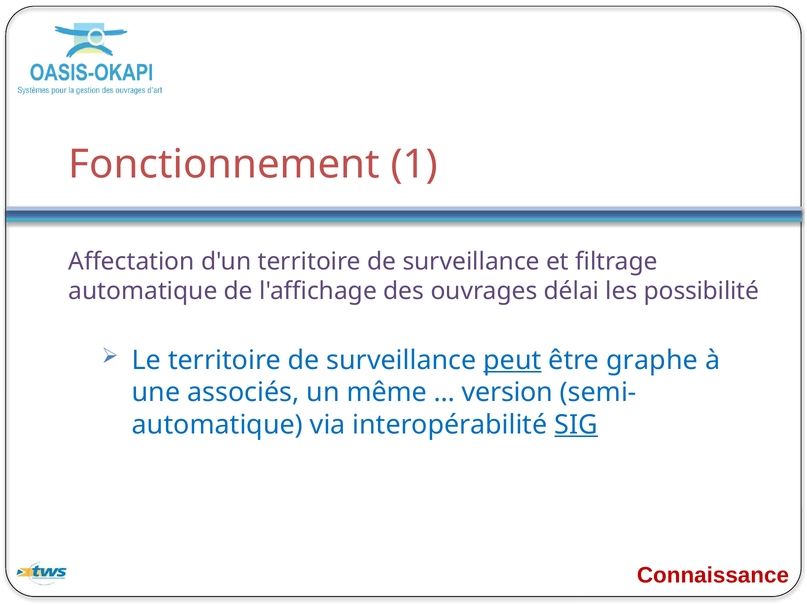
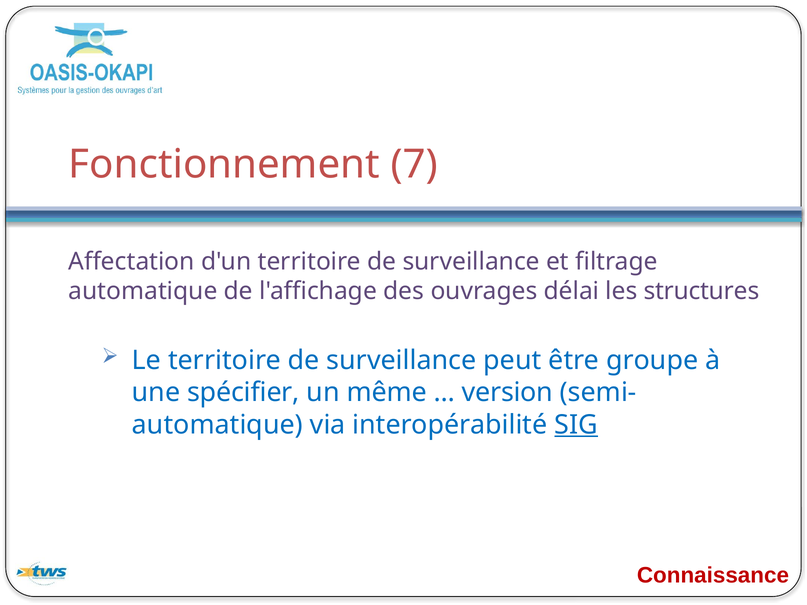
1: 1 -> 7 (414, 165)
possibilité: possibilité -> structures (701, 291)
peut underline: present -> none (512, 360)
graphe: graphe -> groupe (652, 360)
associés: associés -> spécifier (243, 393)
